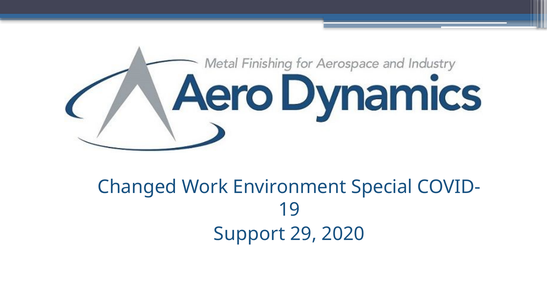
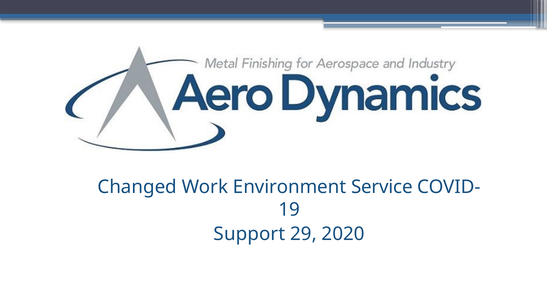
Special: Special -> Service (382, 187)
